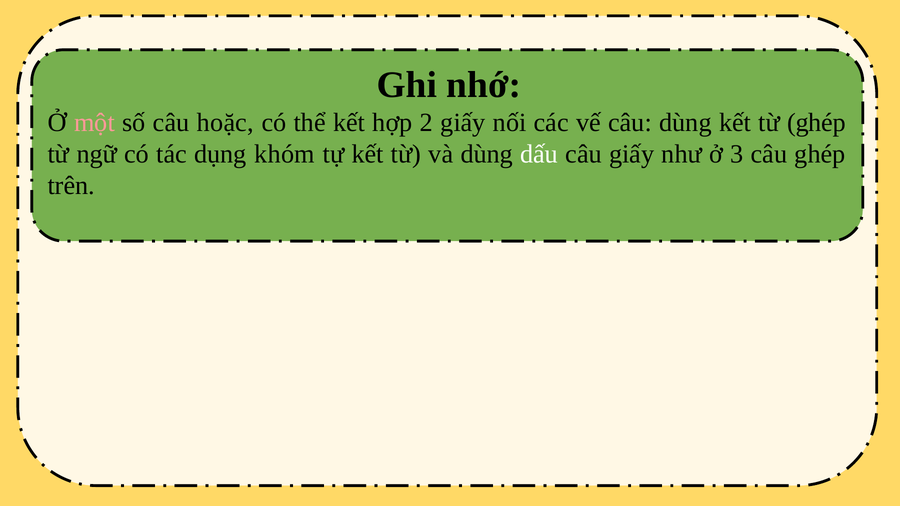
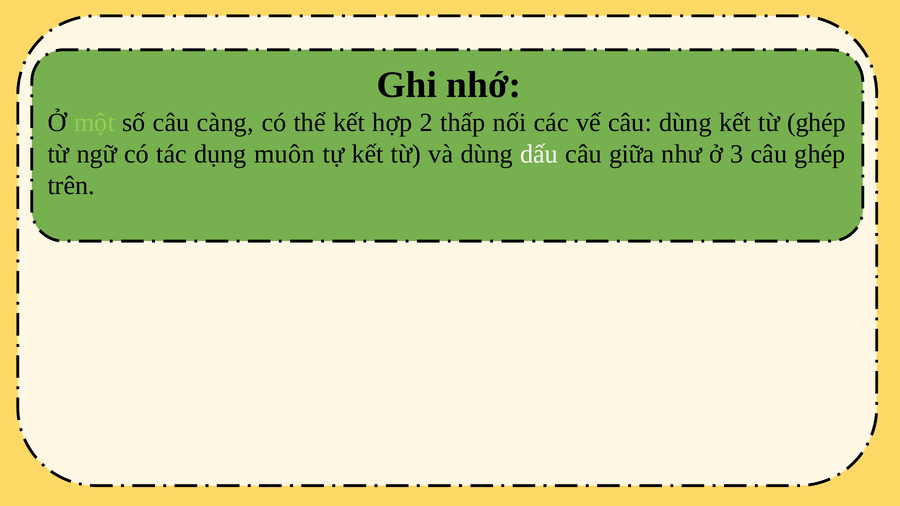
một colour: pink -> light green (94, 123)
hoặc: hoặc -> càng (225, 123)
2 giấy: giấy -> thấp (463, 123)
khóm: khóm -> muôn (285, 154)
câu giấy: giấy -> giữa (632, 154)
